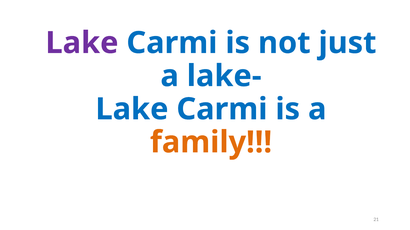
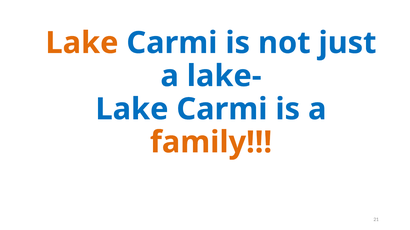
Lake colour: purple -> orange (82, 43)
